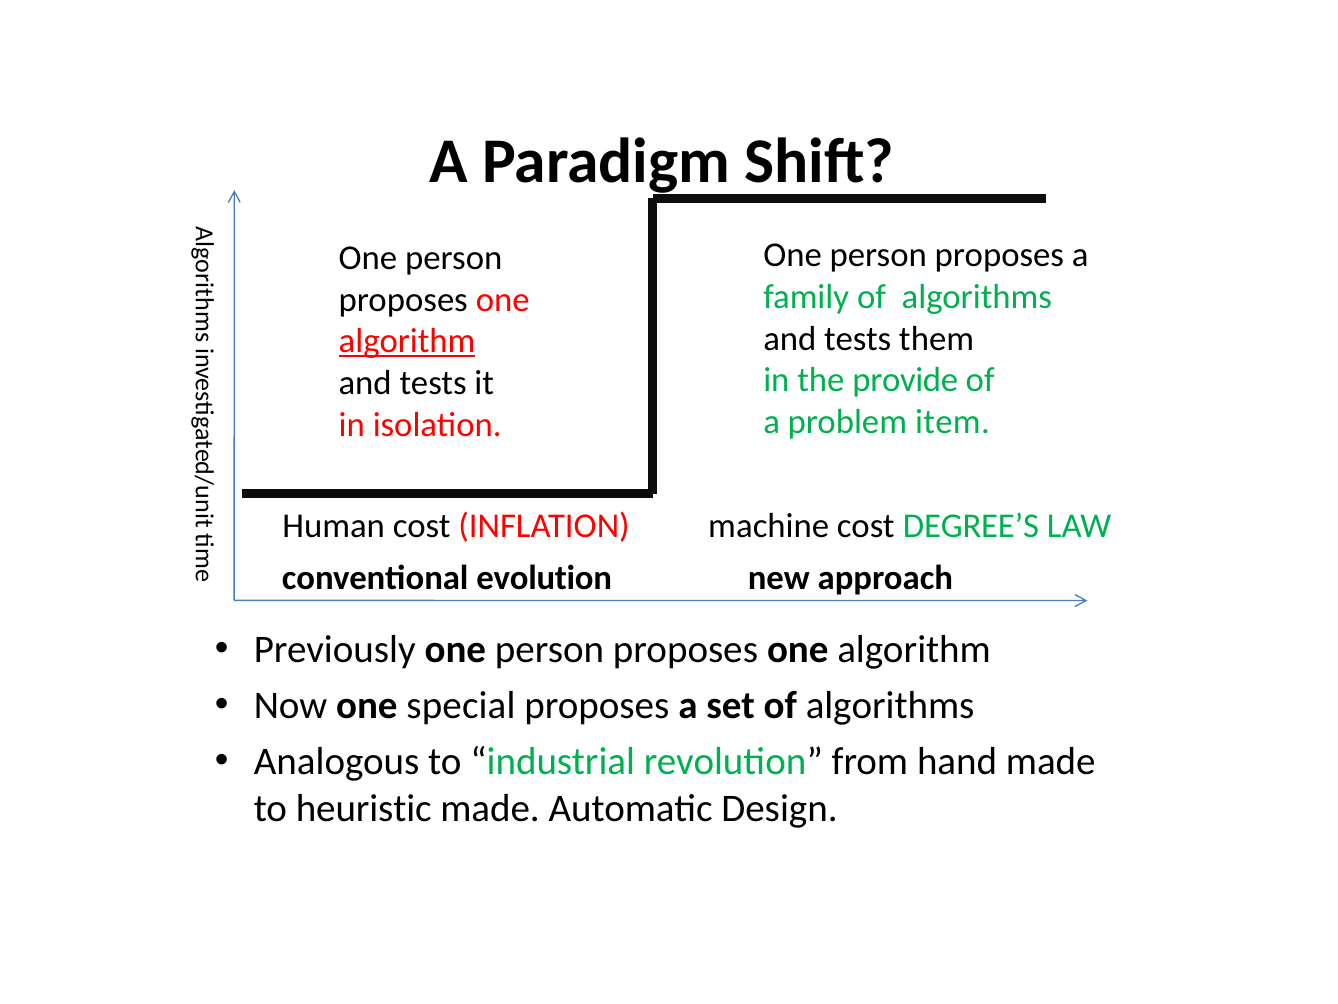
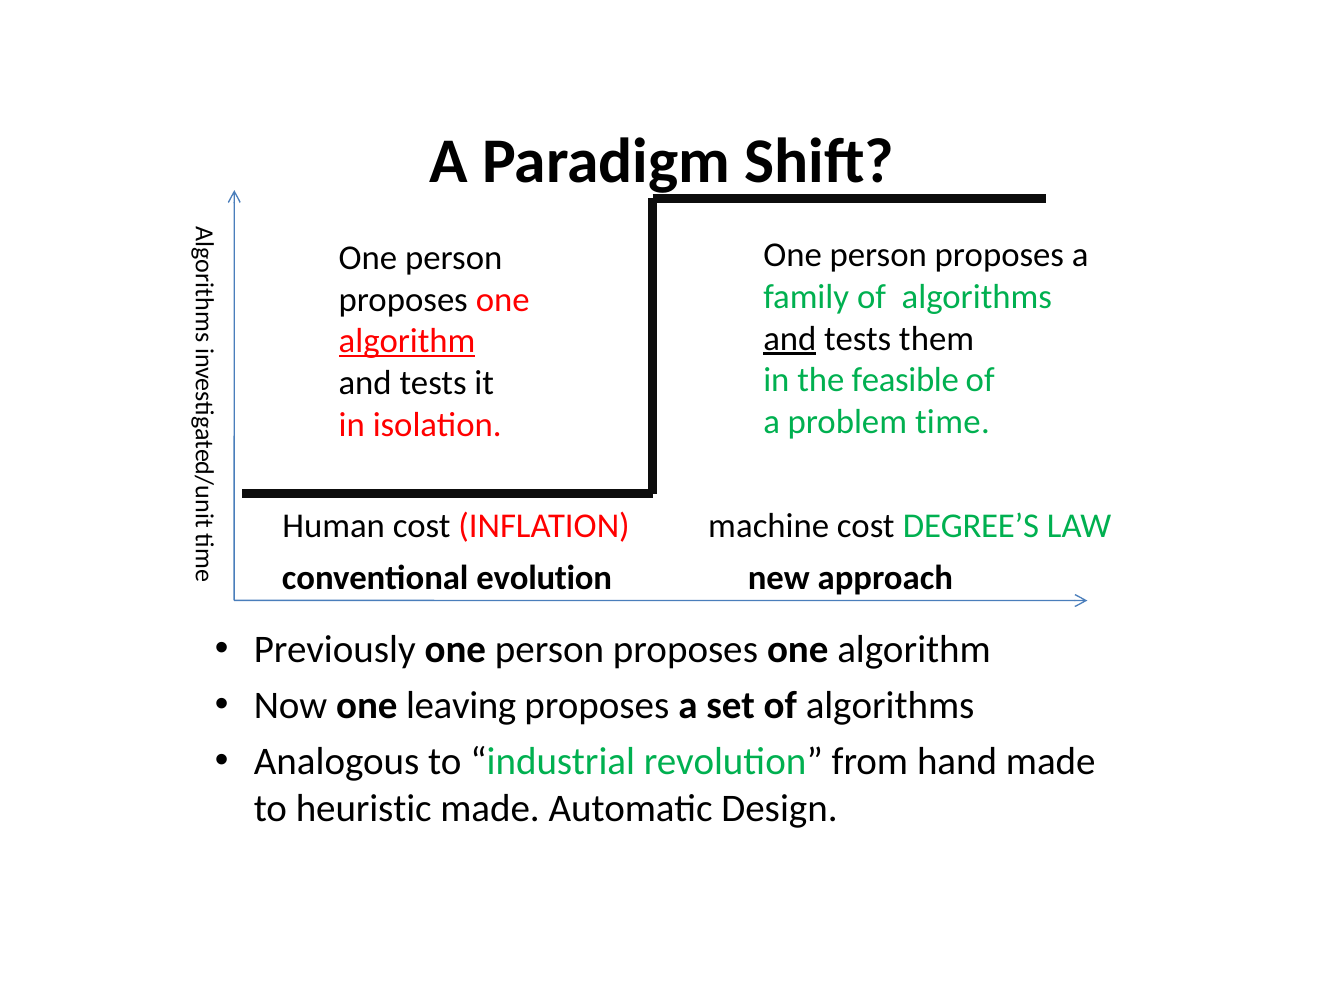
and underline: none -> present (790, 338)
provide: provide -> feasible (905, 380)
item: item -> time (952, 422)
special: special -> leaving (461, 706)
